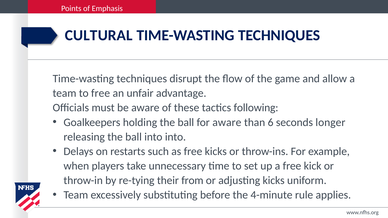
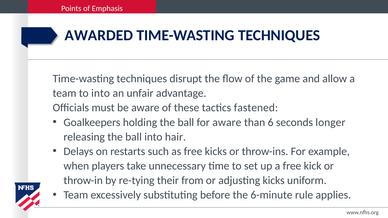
CULTURAL: CULTURAL -> AWARDED (99, 35)
to free: free -> into (101, 93)
following: following -> fastened (256, 108)
into into: into -> hair (175, 137)
4-minute: 4-minute -> 6-minute (271, 195)
